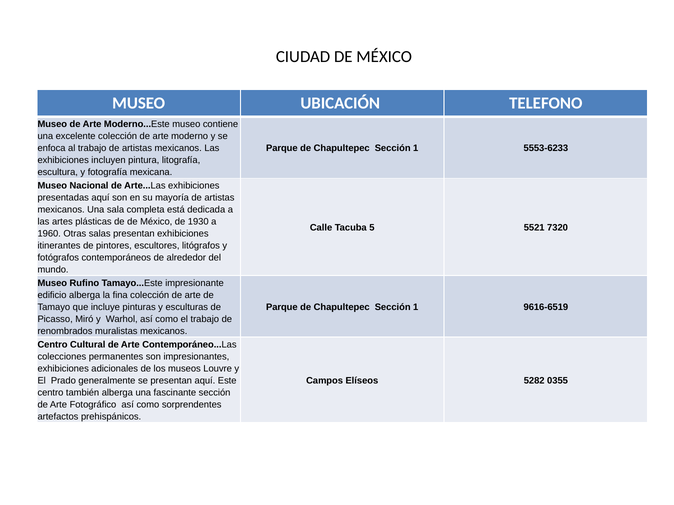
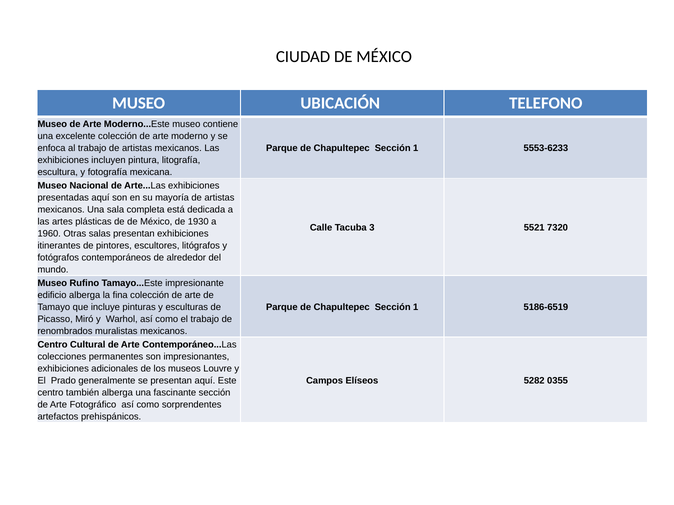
5: 5 -> 3 (372, 228)
9616-6519: 9616-6519 -> 5186-6519 (546, 308)
